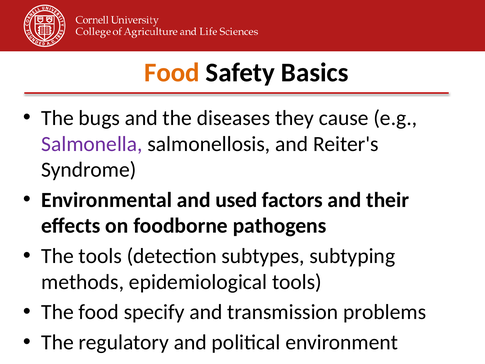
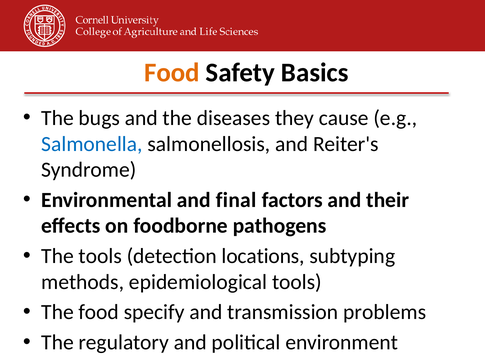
Salmonella colour: purple -> blue (92, 144)
used: used -> final (236, 200)
subtypes: subtypes -> locations (263, 256)
